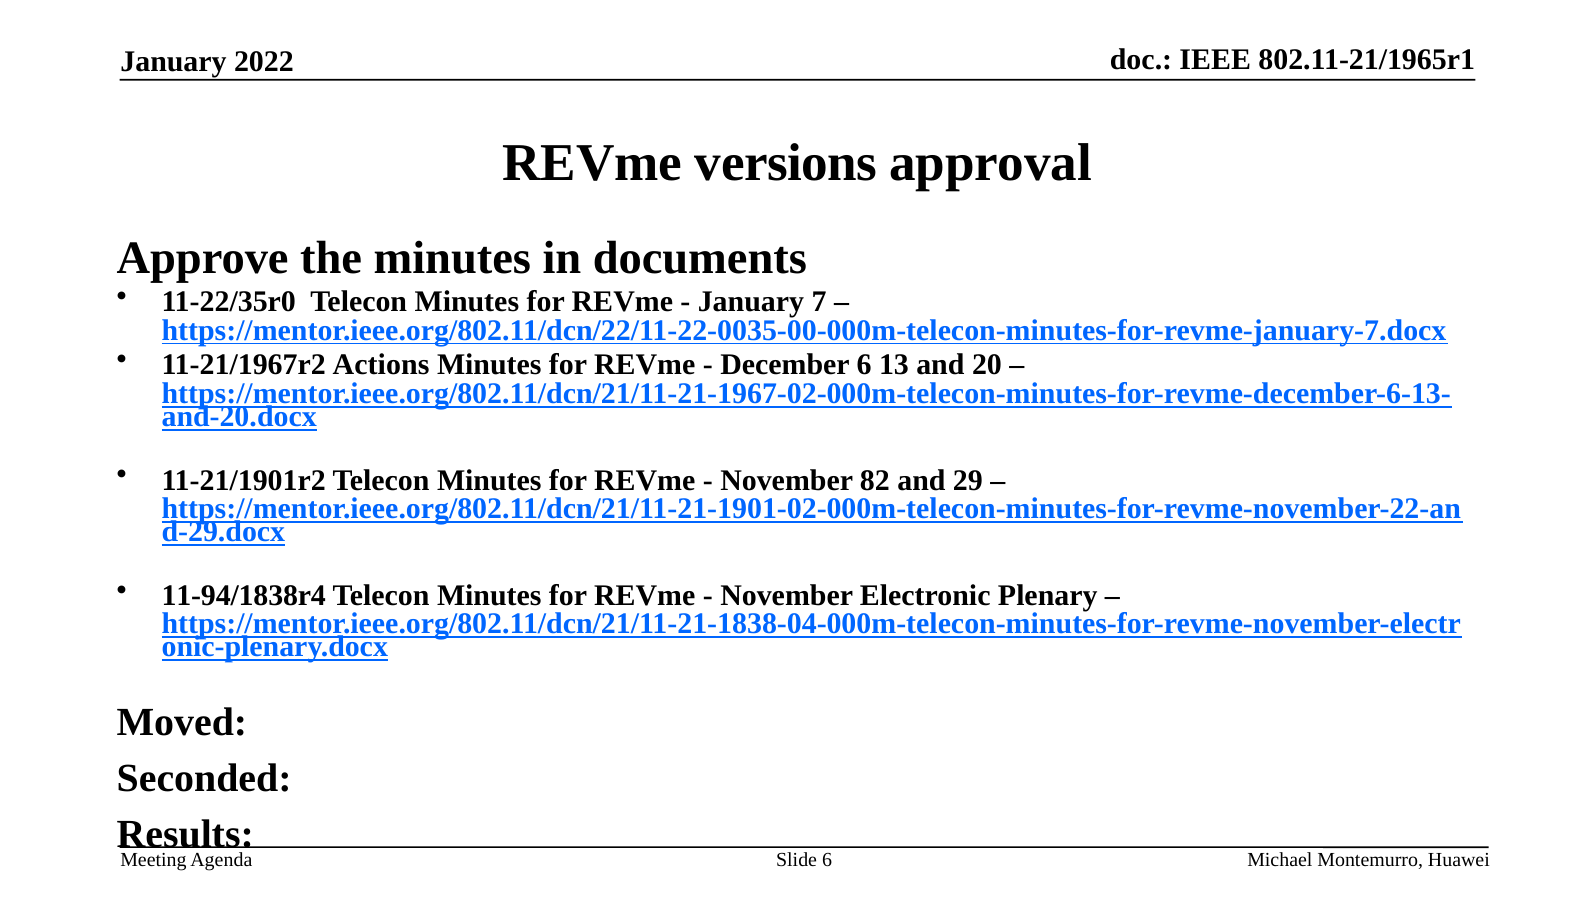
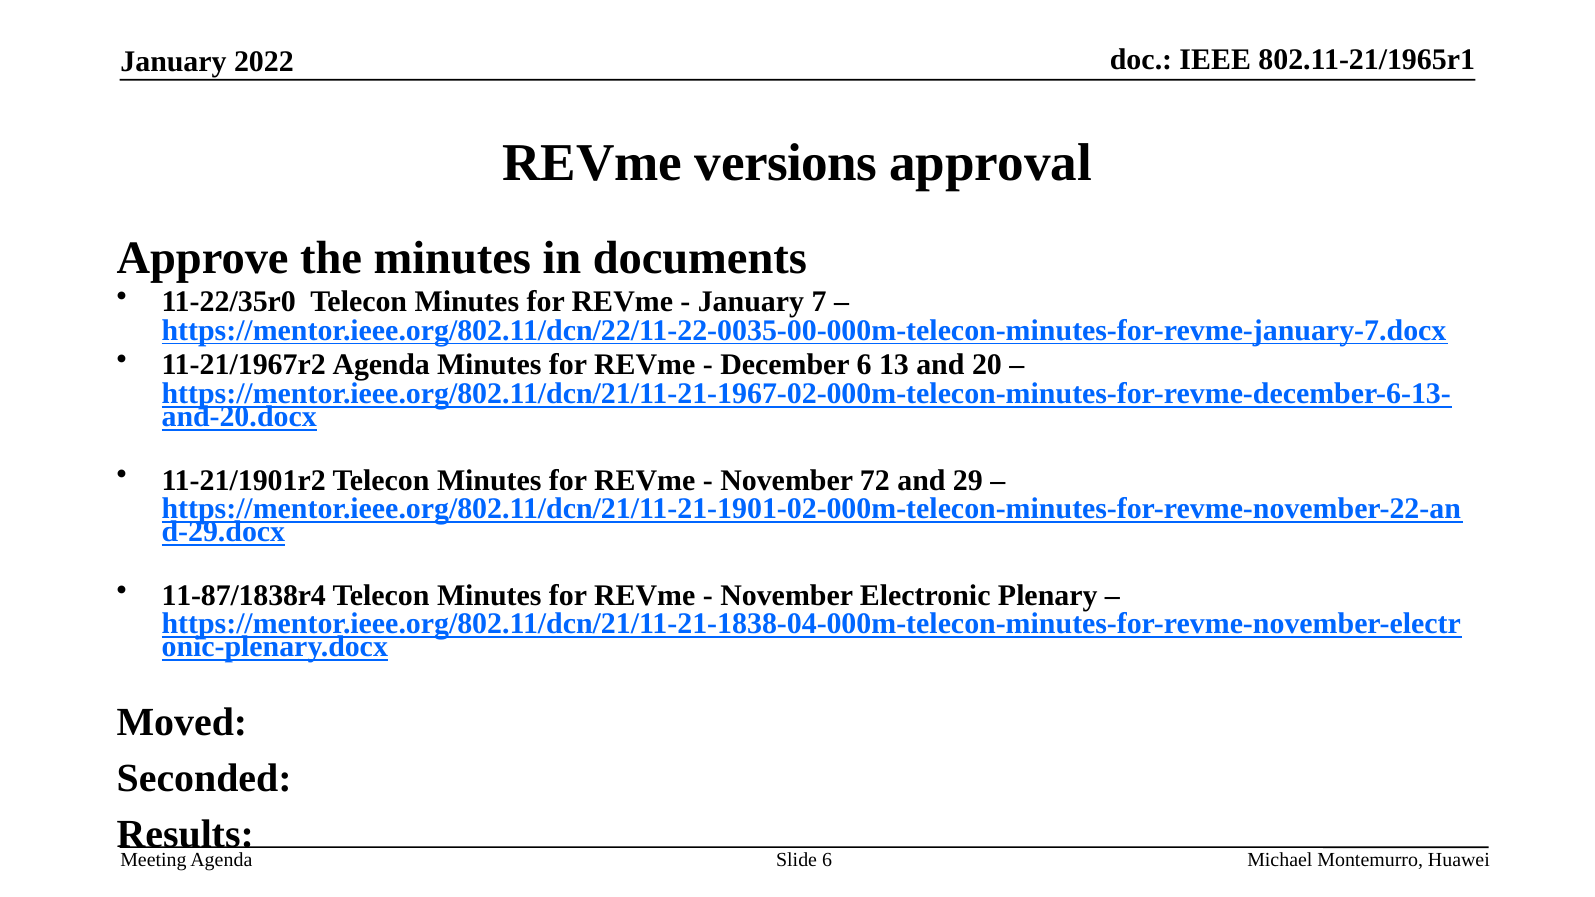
11-21/1967r2 Actions: Actions -> Agenda (381, 365)
82: 82 -> 72 (875, 480)
11-94/1838r4: 11-94/1838r4 -> 11-87/1838r4 (244, 596)
